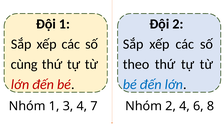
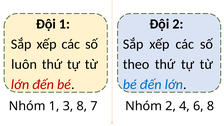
cùng: cùng -> luôn (24, 64)
3 4: 4 -> 8 (82, 106)
